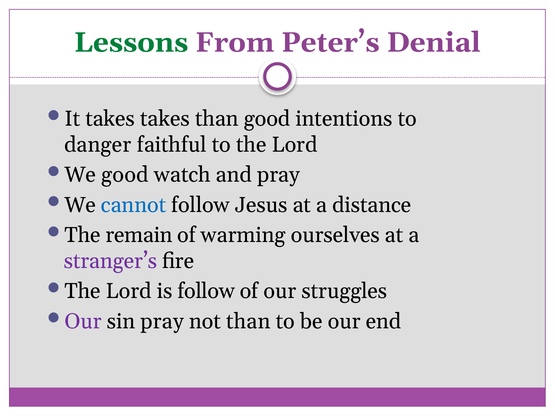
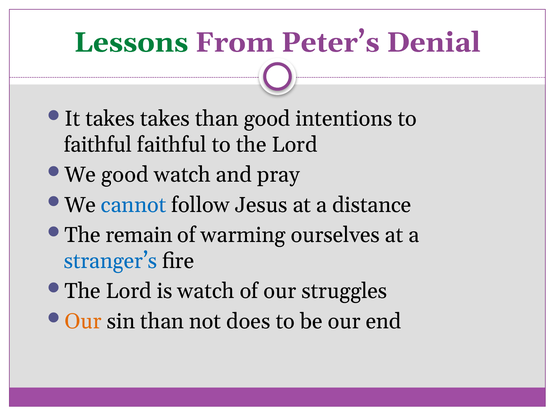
danger: danger -> faithful (98, 145)
stranger’s colour: purple -> blue (110, 261)
is follow: follow -> watch (206, 291)
Our colour: purple -> orange (83, 321)
sin pray: pray -> than (162, 321)
not than: than -> does (248, 321)
